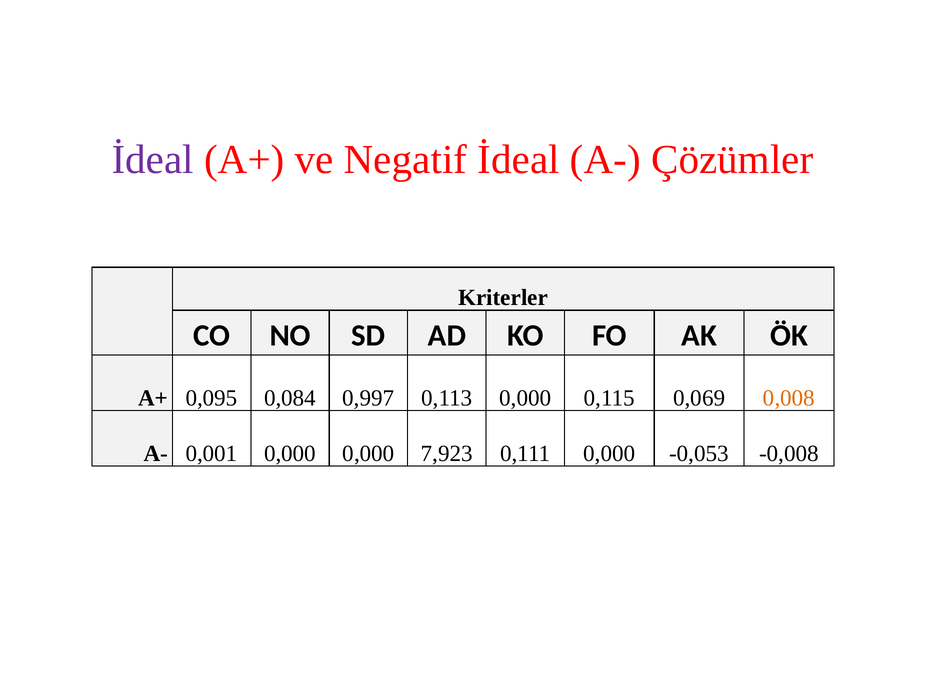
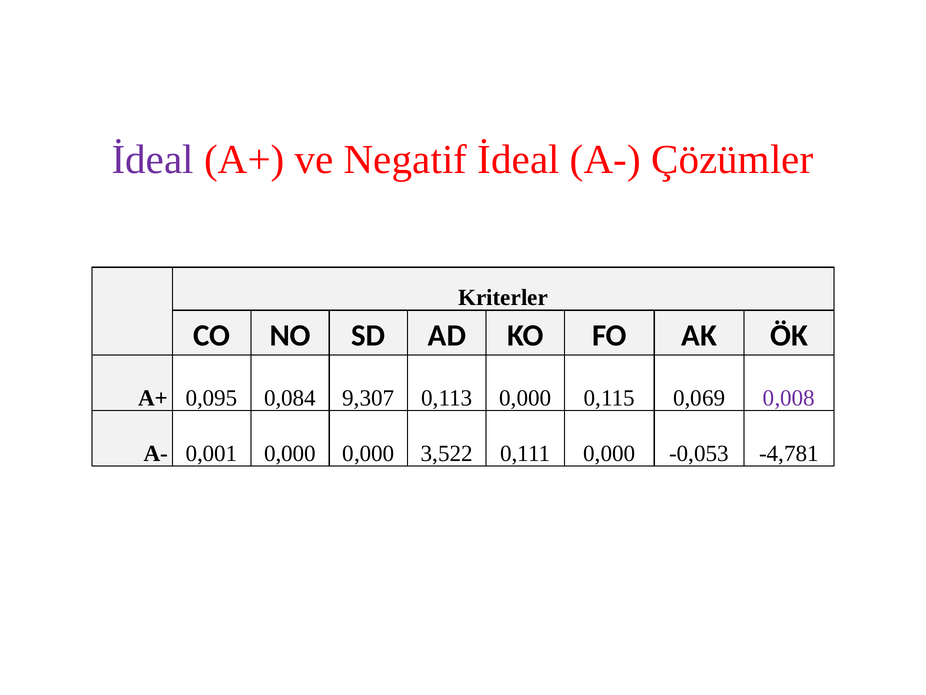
0,997: 0,997 -> 9,307 (368, 398)
0,008 colour: orange -> purple (789, 398)
7,923: 7,923 -> 3,522 (447, 453)
-0,008: -0,008 -> -4,781 (789, 453)
